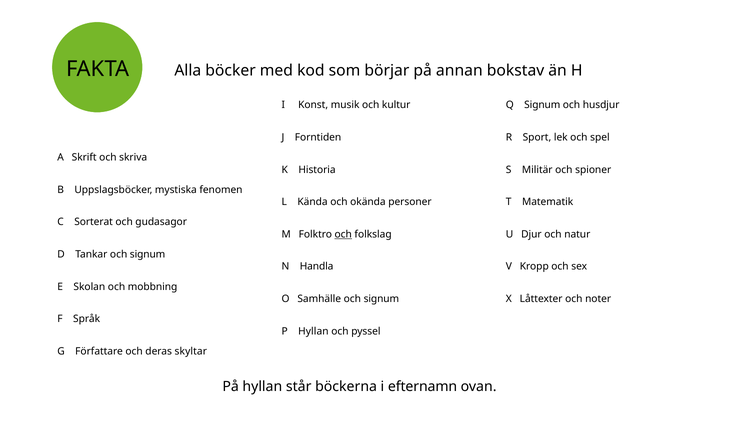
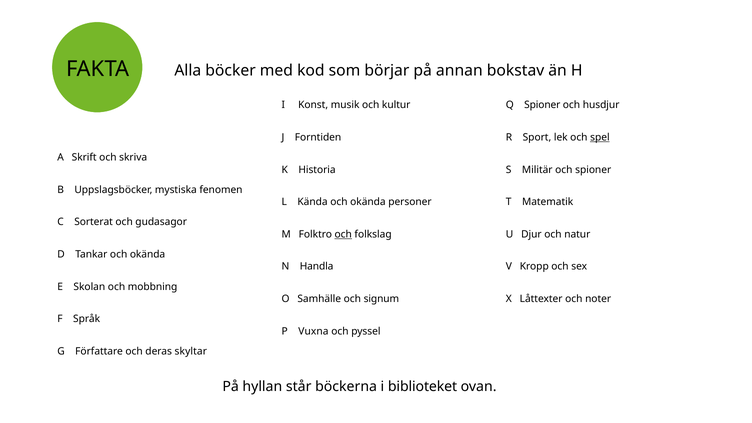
Q Signum: Signum -> Spioner (542, 105)
spel underline: none -> present (600, 137)
Tankar och signum: signum -> okända (148, 254)
P Hyllan: Hyllan -> Vuxna (313, 331)
efternamn: efternamn -> biblioteket (423, 387)
